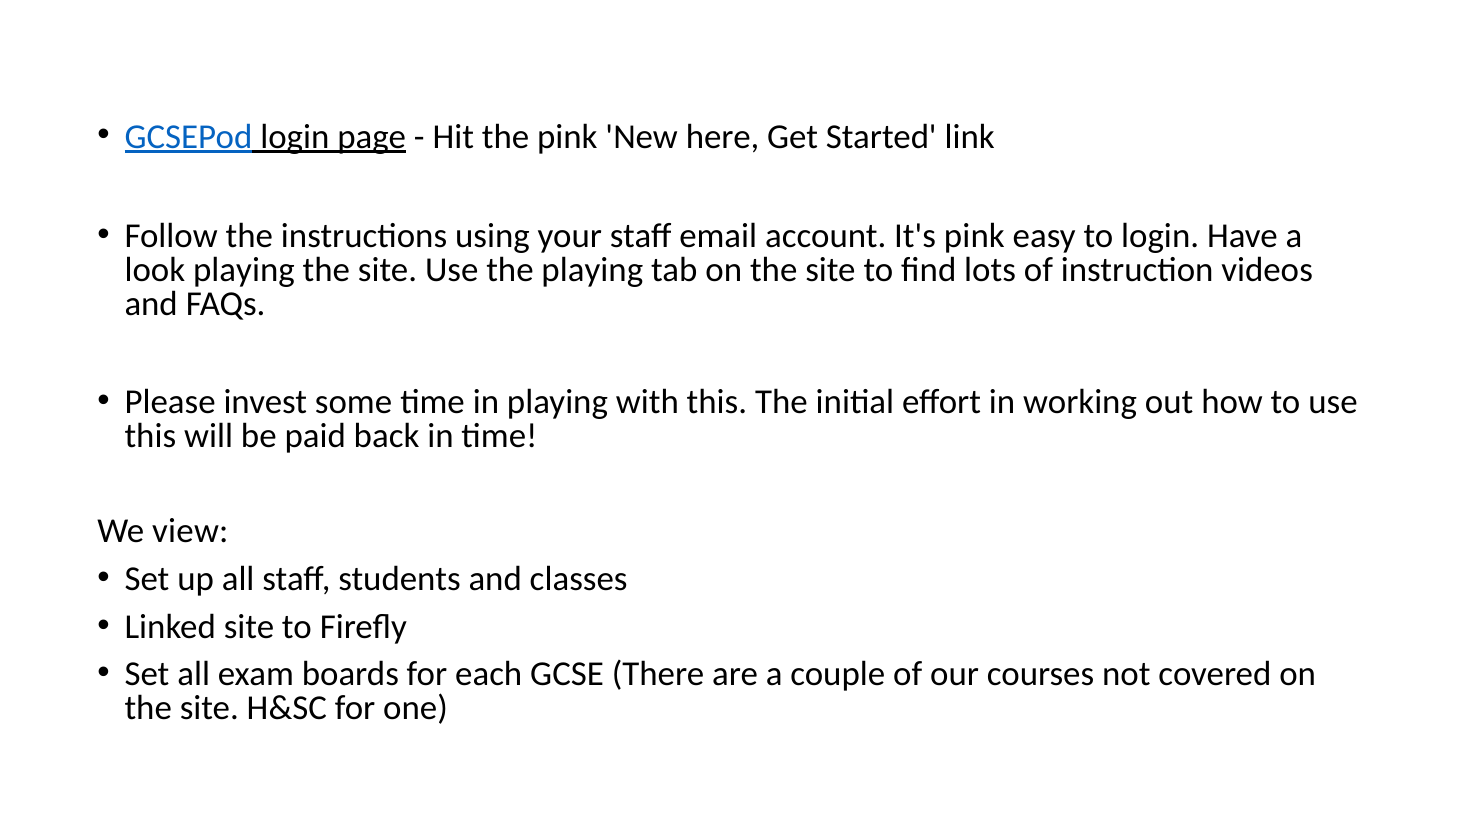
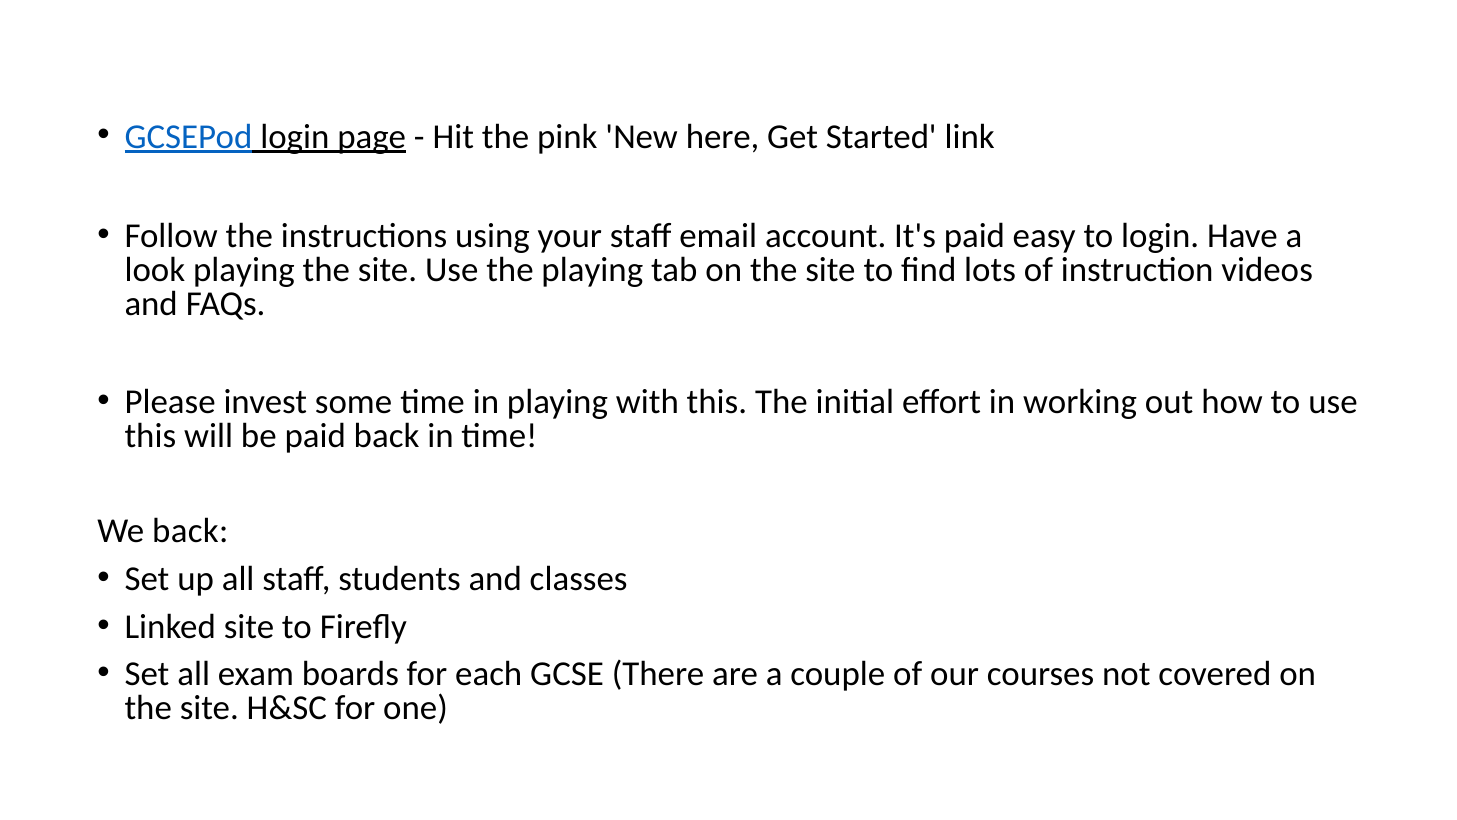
It's pink: pink -> paid (974, 236)
We view: view -> back (190, 531)
